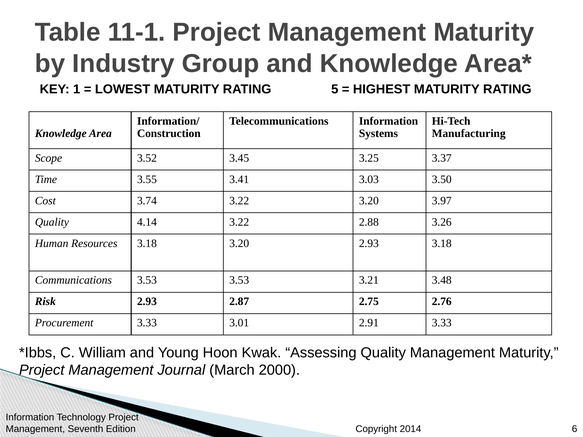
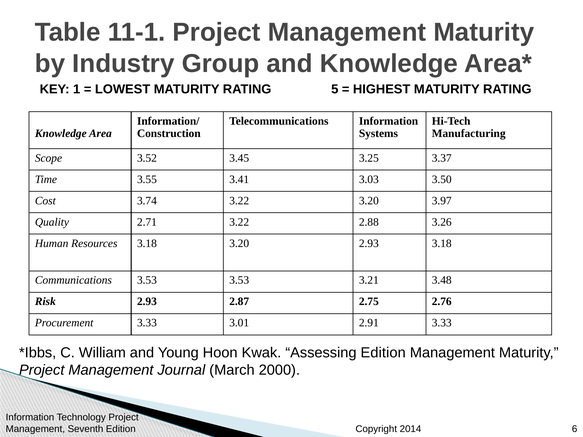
4.14: 4.14 -> 2.71 (147, 222)
Assessing Quality: Quality -> Edition (383, 353)
